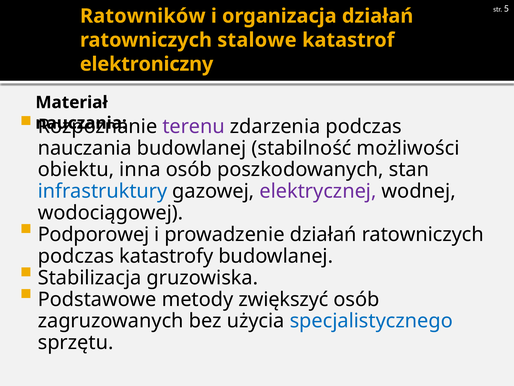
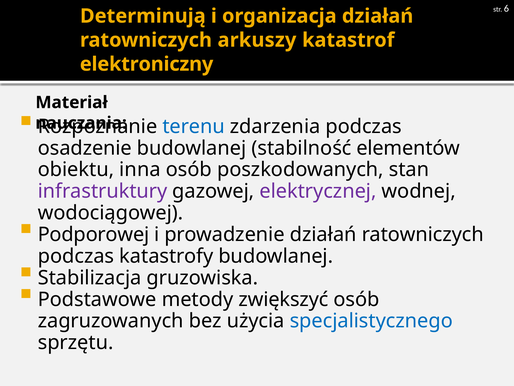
5: 5 -> 6 (506, 9)
Ratowników: Ratowników -> Determinują (143, 16)
stalowe: stalowe -> arkuszy (257, 40)
terenu colour: purple -> blue (194, 126)
nauczania: nauczania -> osadzenie (85, 148)
możliwości: możliwości -> elementów (408, 148)
infrastruktury colour: blue -> purple (103, 191)
